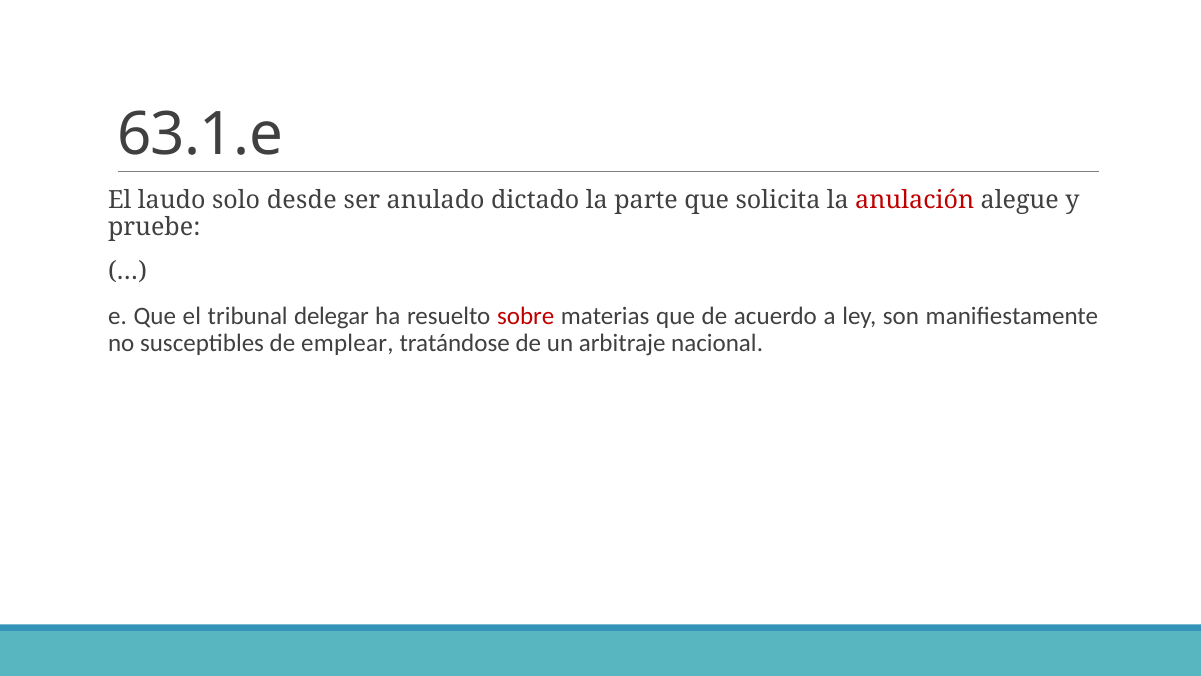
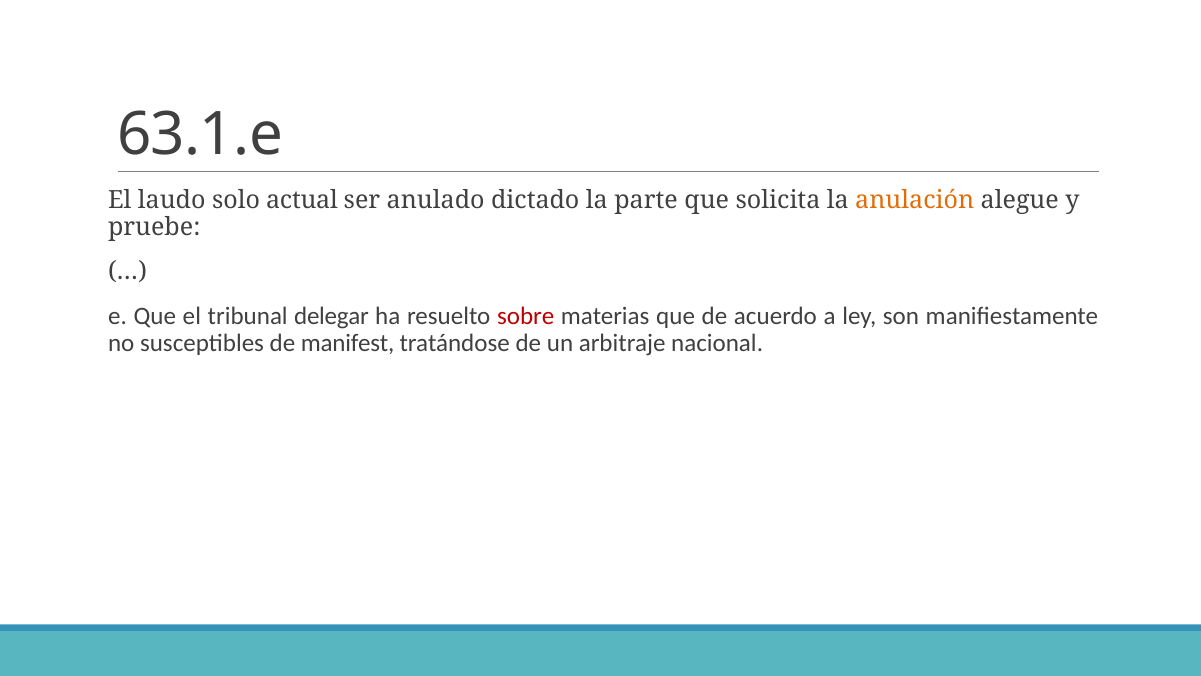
desde: desde -> actual (302, 200)
anulación colour: red -> orange (915, 200)
emplear: emplear -> manifest (348, 343)
